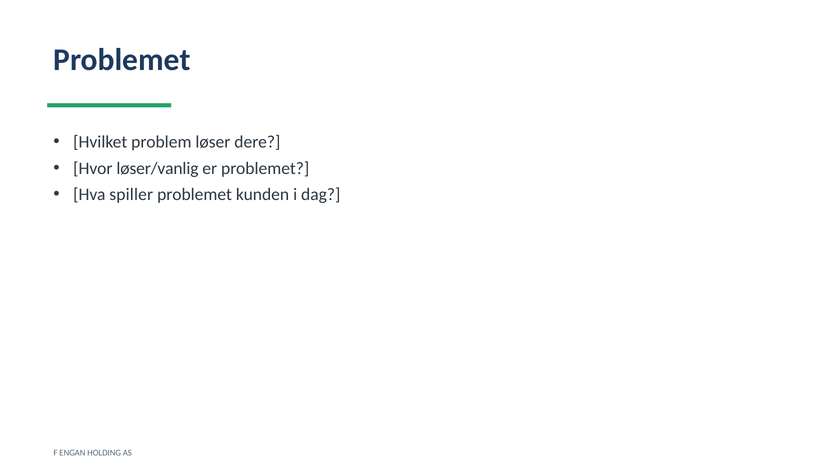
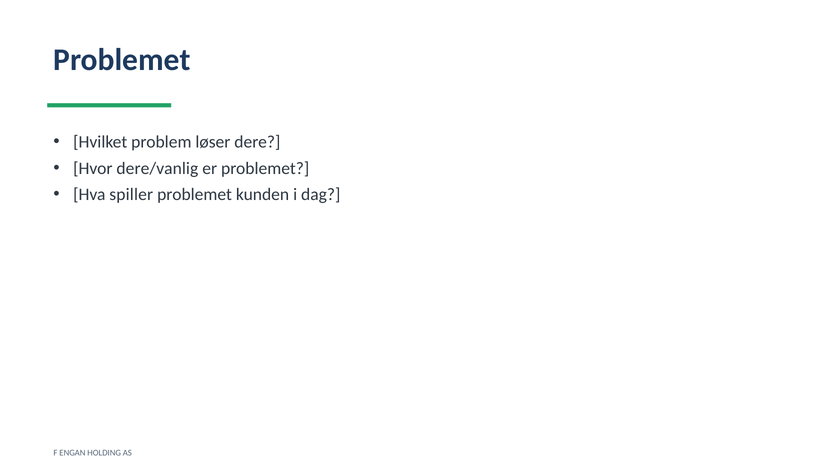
løser/vanlig: løser/vanlig -> dere/vanlig (157, 169)
